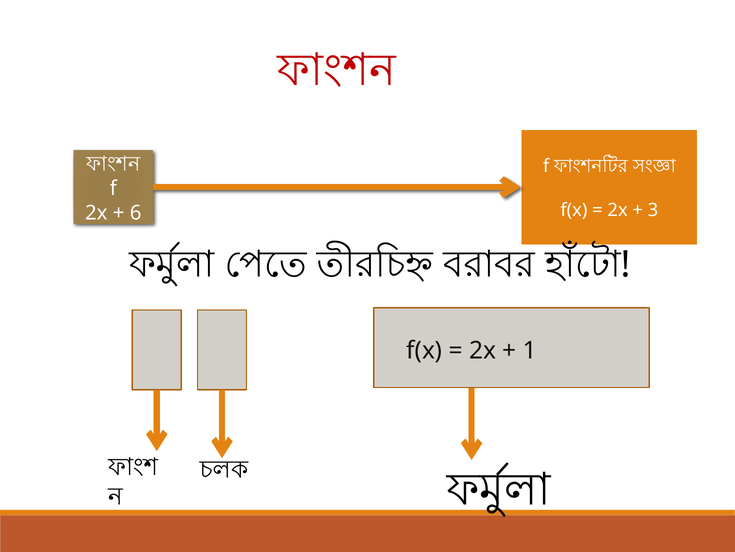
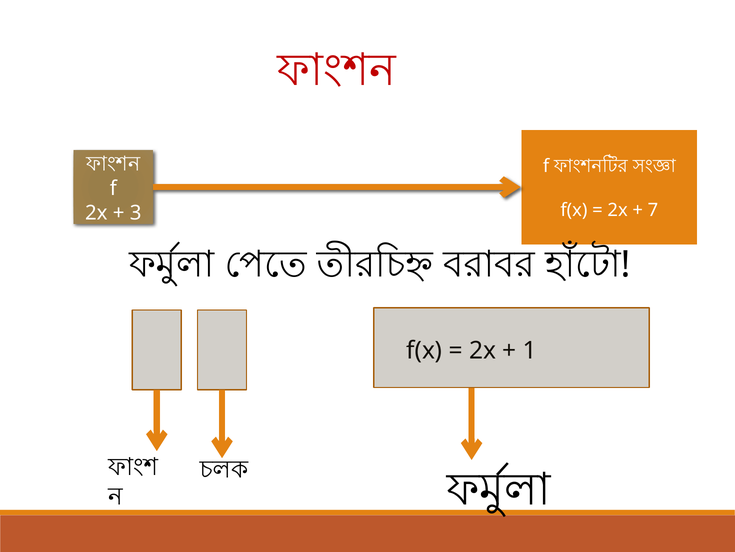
3: 3 -> 7 (653, 210)
6: 6 -> 3 (136, 213)
